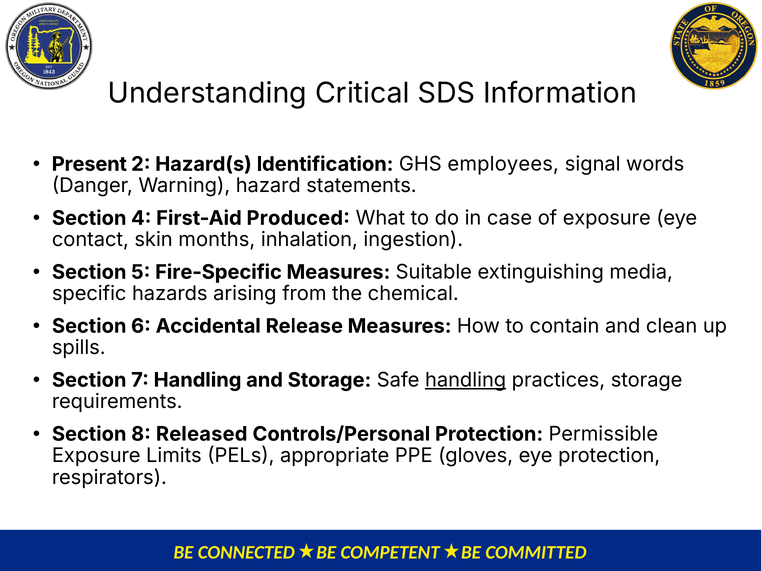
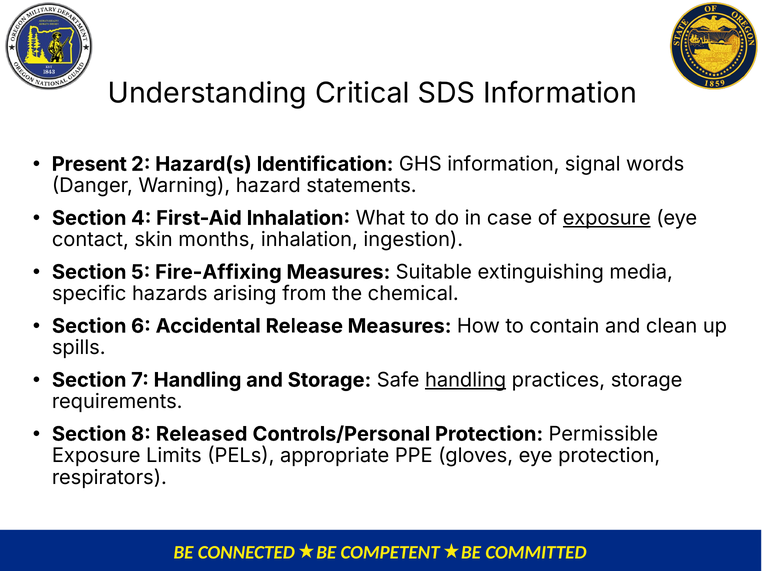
GHS employees: employees -> information (503, 164)
First-Aid Produced: Produced -> Inhalation (298, 218)
exposure underline: none -> present (607, 218)
Fire-Specific: Fire-Specific -> Fire-Affixing (218, 272)
